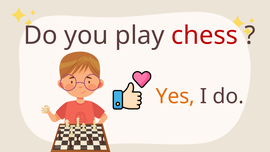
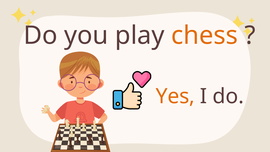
chess colour: red -> orange (205, 35)
